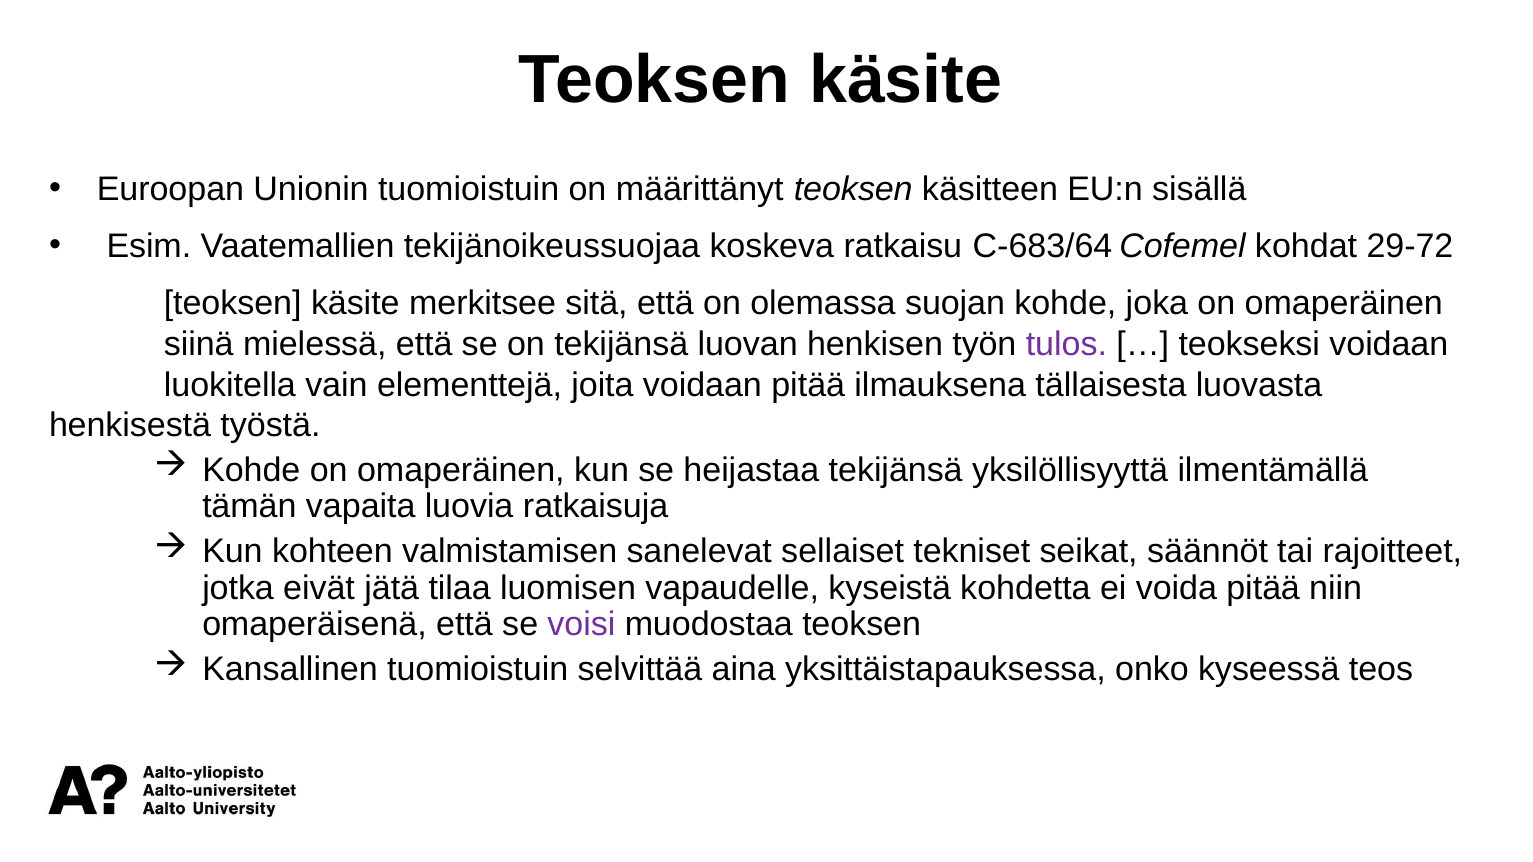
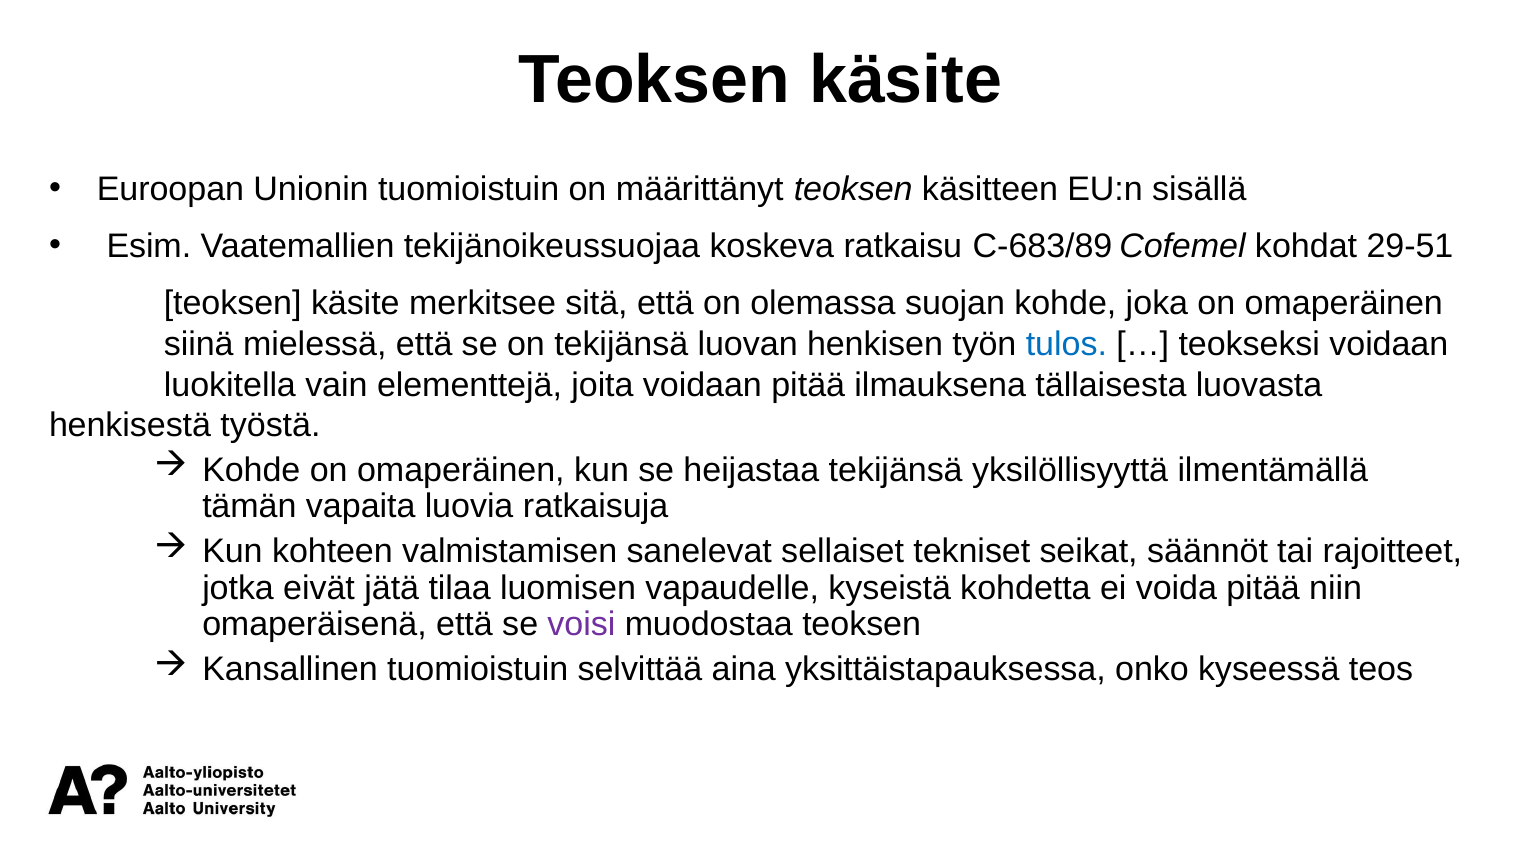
C‑683/64: C‑683/64 -> C‑683/89 (1043, 246)
29-72: 29-72 -> 29-51 (1410, 246)
tulos colour: purple -> blue (1066, 344)
